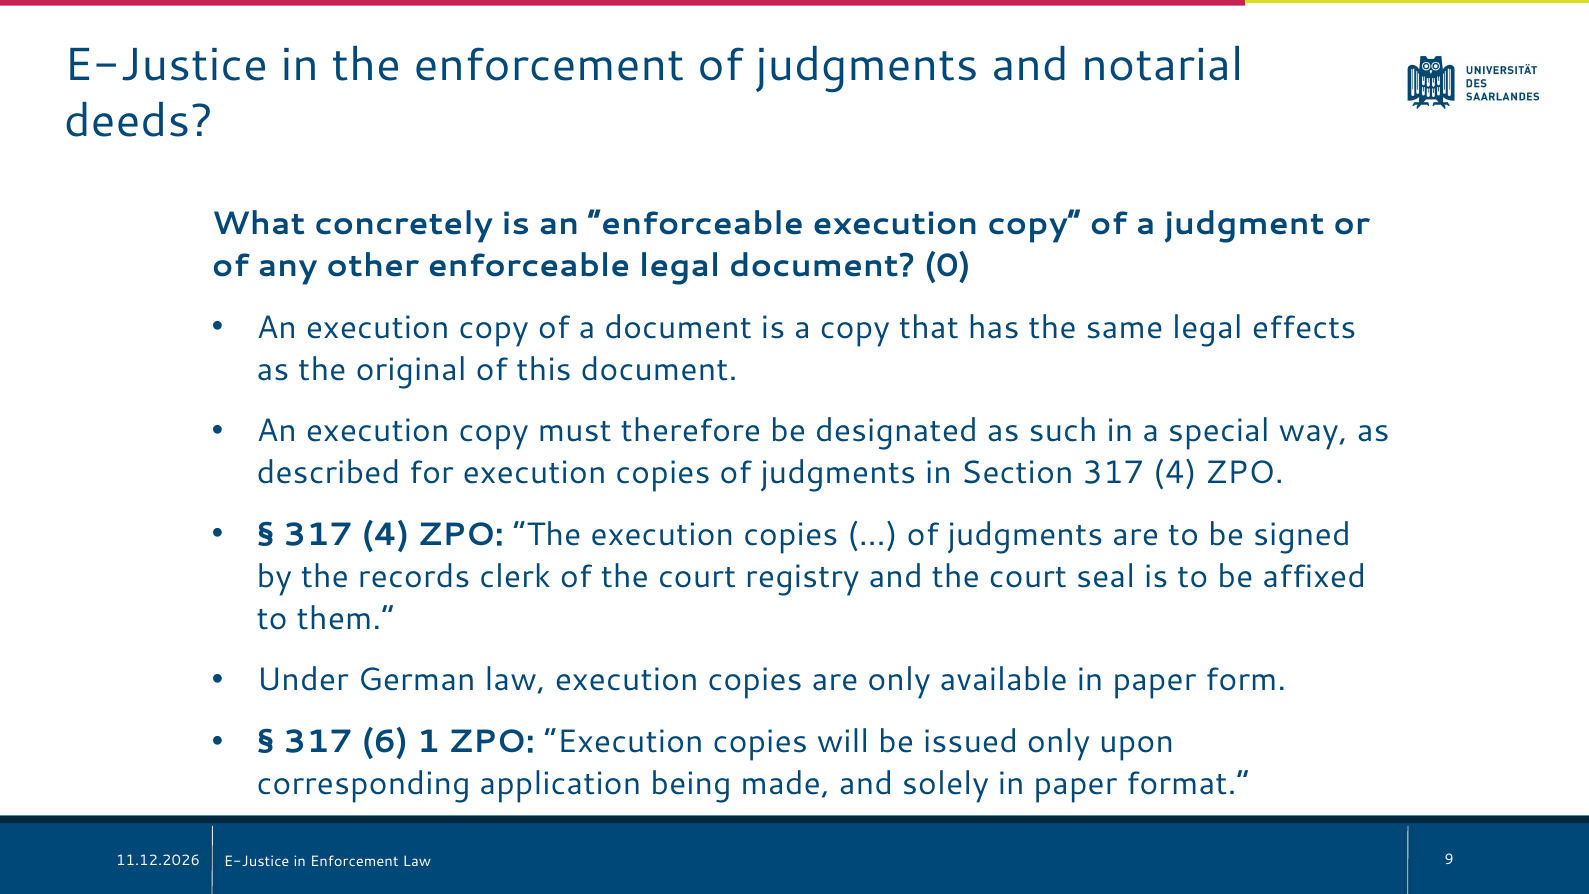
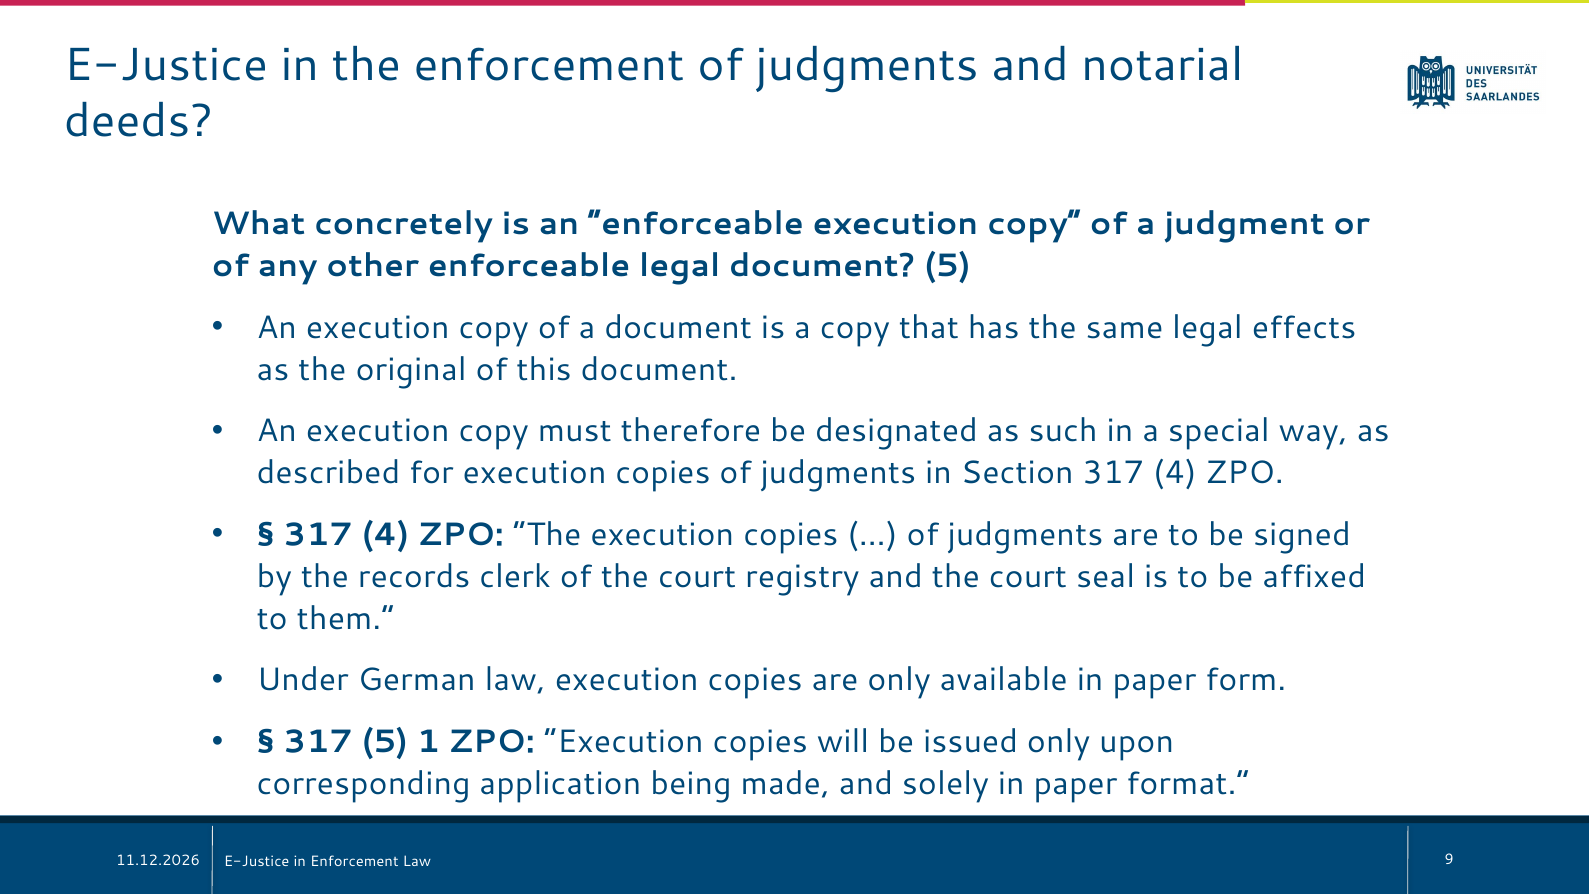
document 0: 0 -> 5 (947, 266)
317 6: 6 -> 5 (385, 742)
